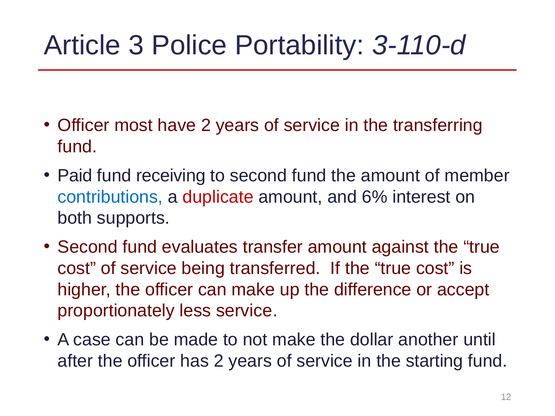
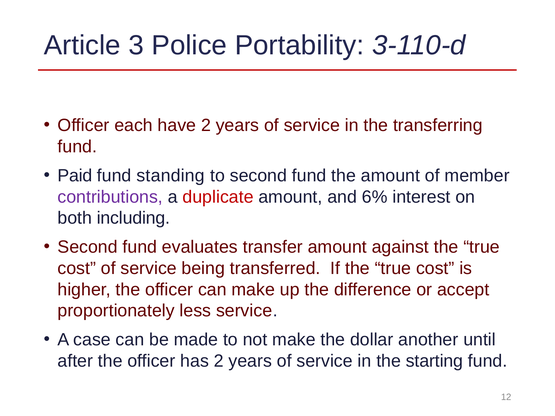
most: most -> each (134, 125)
receiving: receiving -> standing (171, 176)
contributions colour: blue -> purple (110, 197)
supports: supports -> including (134, 218)
